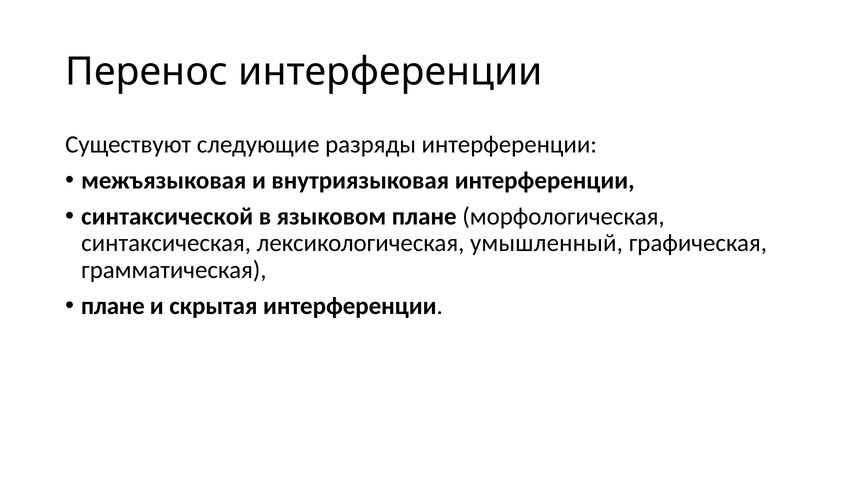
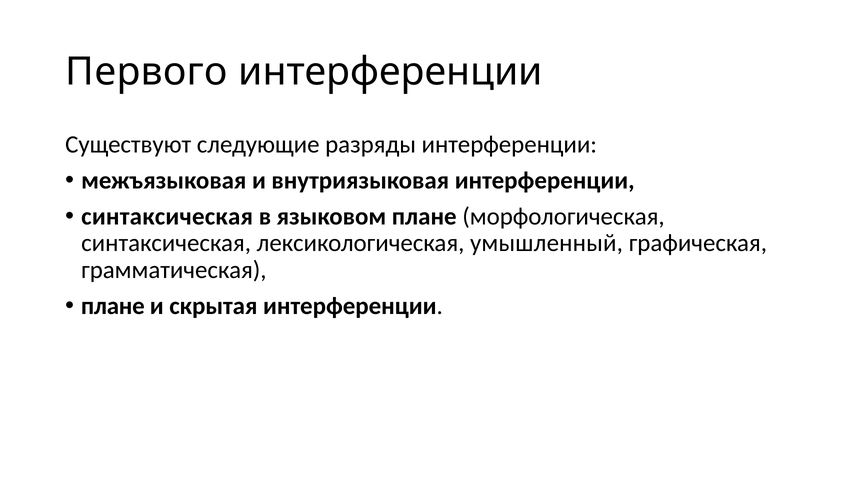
Перенос: Перенос -> Первого (147, 72)
синтаксической: синтаксической -> синтаксическая (167, 216)
